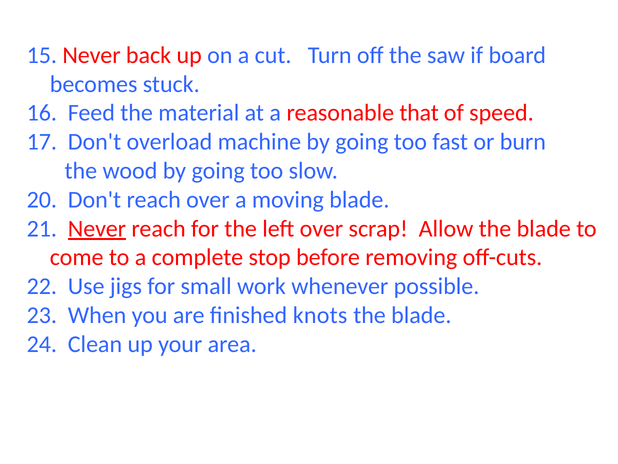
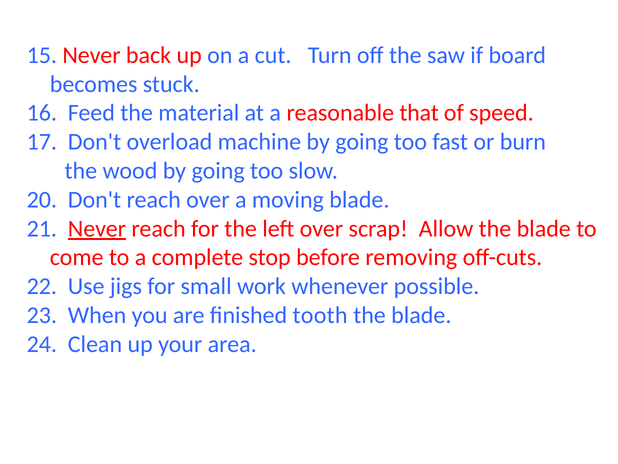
knots: knots -> tooth (320, 315)
